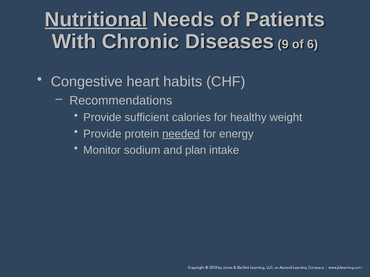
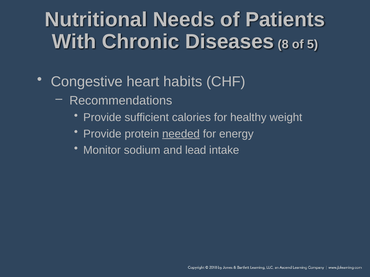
Nutritional underline: present -> none (96, 20)
9: 9 -> 8 (283, 45)
6: 6 -> 5 (313, 45)
plan: plan -> lead (196, 150)
